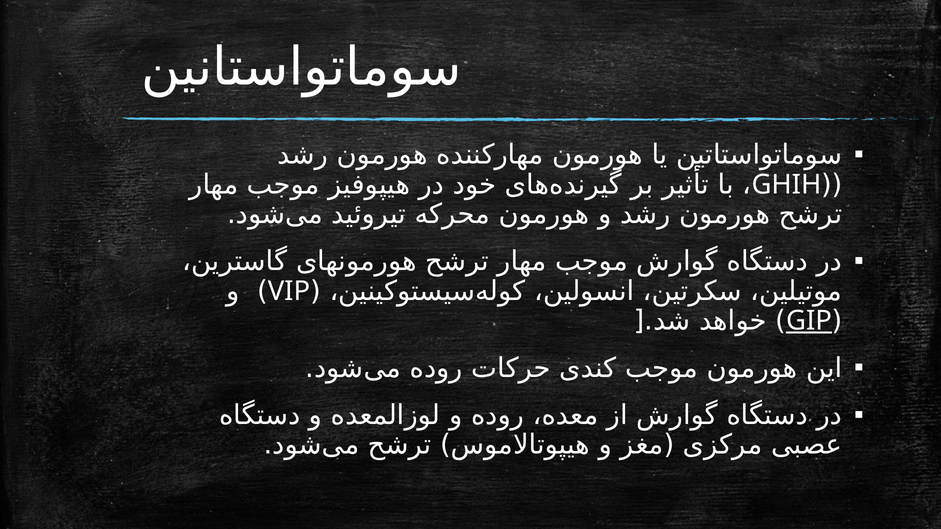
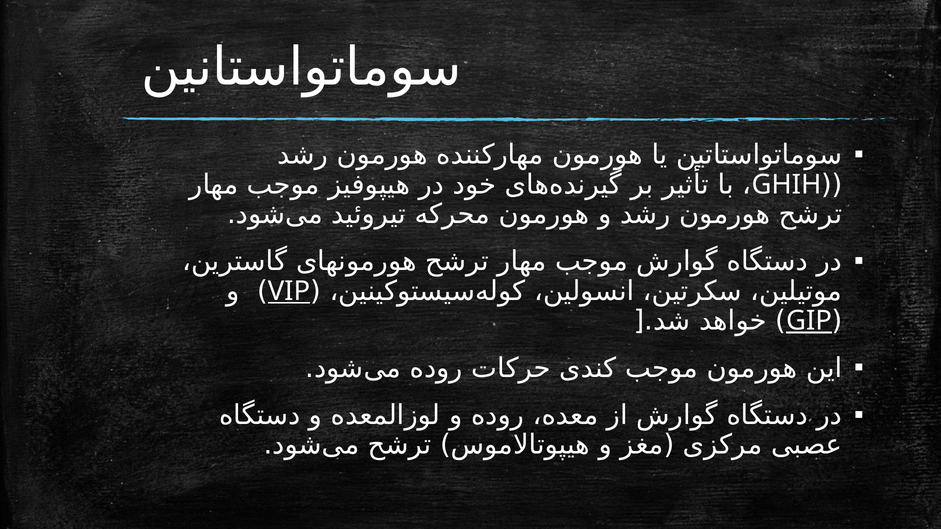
VIP underline: none -> present (289, 291)
